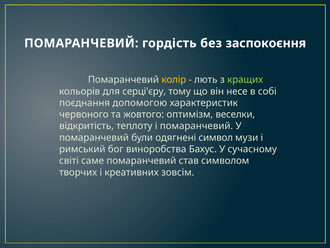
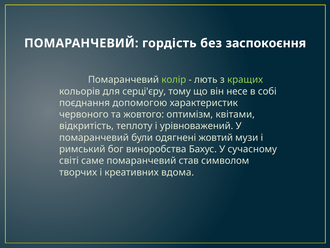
колір colour: yellow -> light green (174, 80)
веселки: веселки -> квітами (235, 114)
і помаранчевий: помаранчевий -> урівноважений (197, 126)
символ: символ -> жовтий (216, 137)
зовсім: зовсім -> вдома (178, 172)
